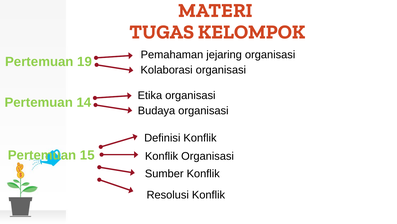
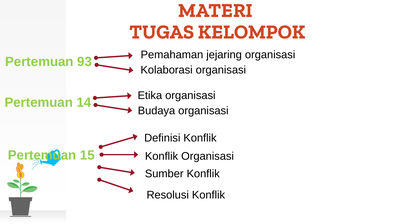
19: 19 -> 93 (85, 62)
